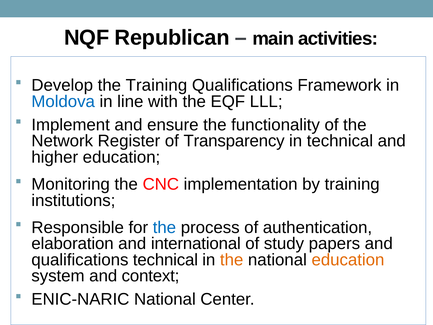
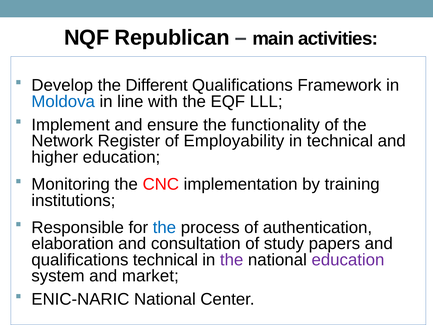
the Training: Training -> Different (157, 85)
Transparency: Transparency -> Employability (234, 141)
international: international -> consultation (196, 244)
the colour: orange -> purple (232, 260)
education colour: orange -> purple (348, 260)
context: context -> market (150, 276)
